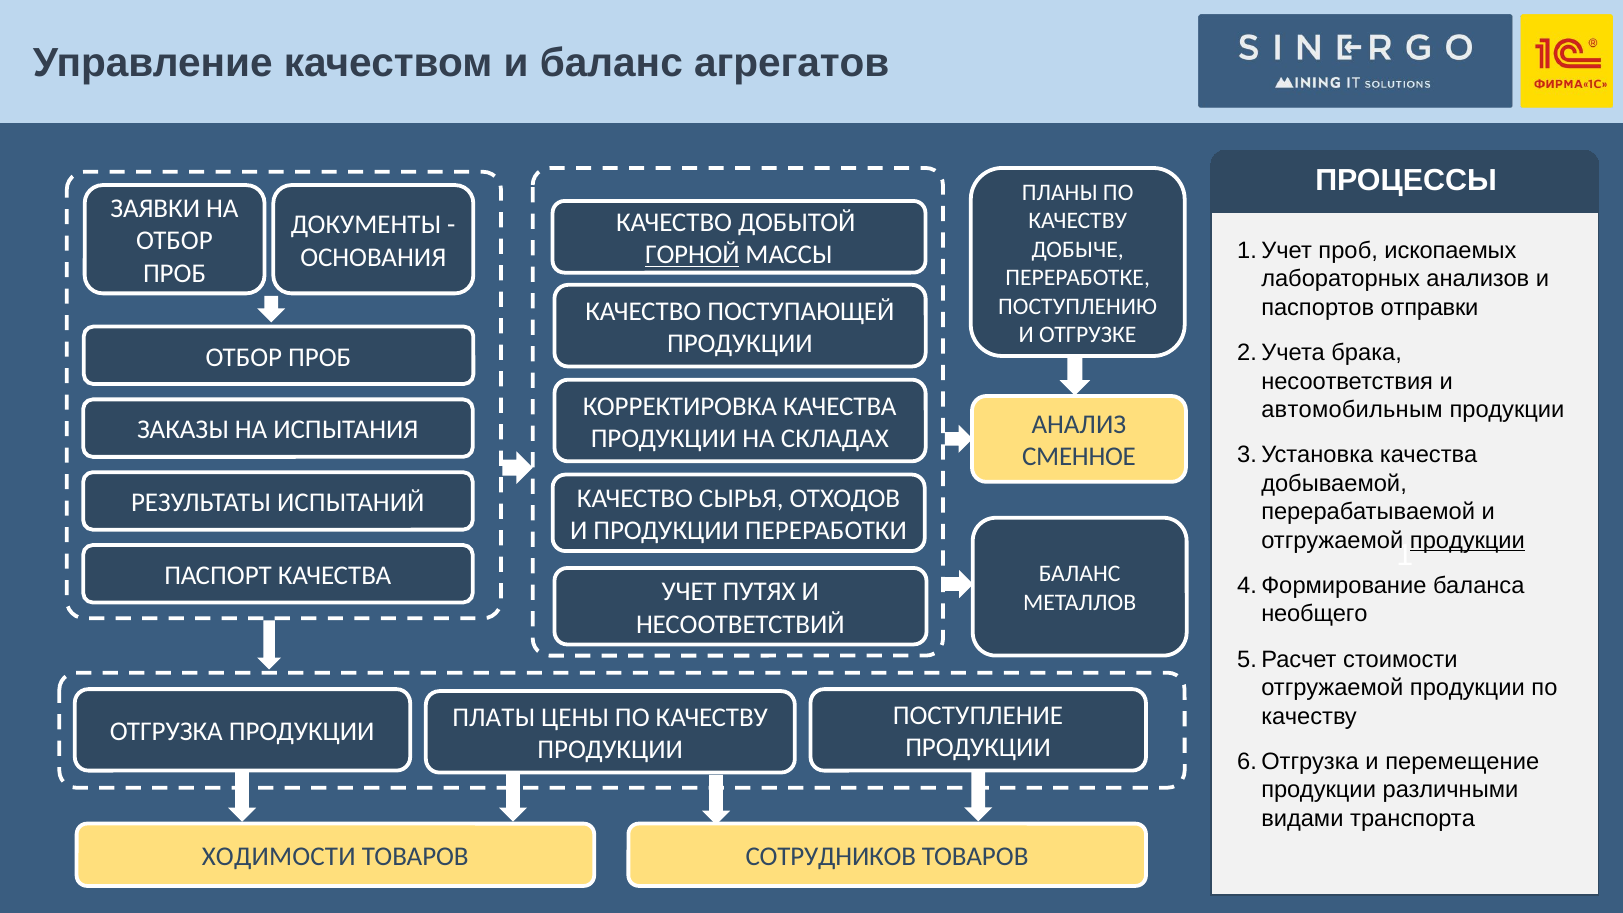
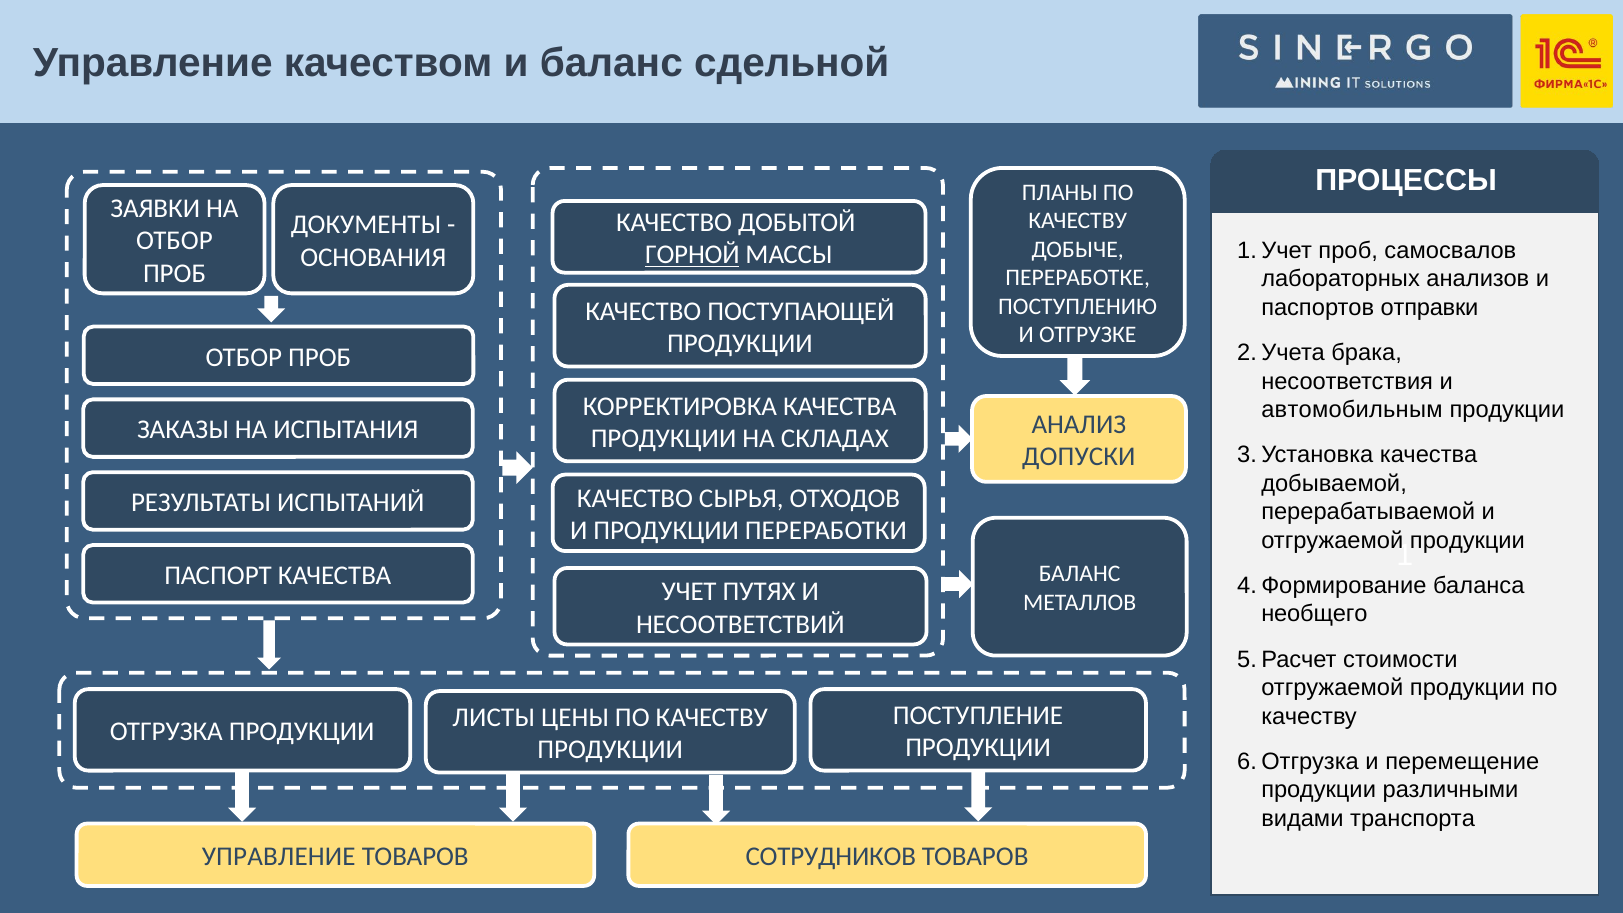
агрегатов: агрегатов -> сдельной (792, 63)
ископаемых: ископаемых -> самосвалов (1450, 251)
СМЕННОЕ: СМЕННОЕ -> ДОПУСКИ (1079, 457)
продукции underline: present -> none (1467, 540)
ПЛАТЫ: ПЛАТЫ -> ЛИСТЫ (494, 717)
ХОДИМОСТИ: ХОДИМОСТИ -> УПРАВЛЕНИЕ (279, 857)
